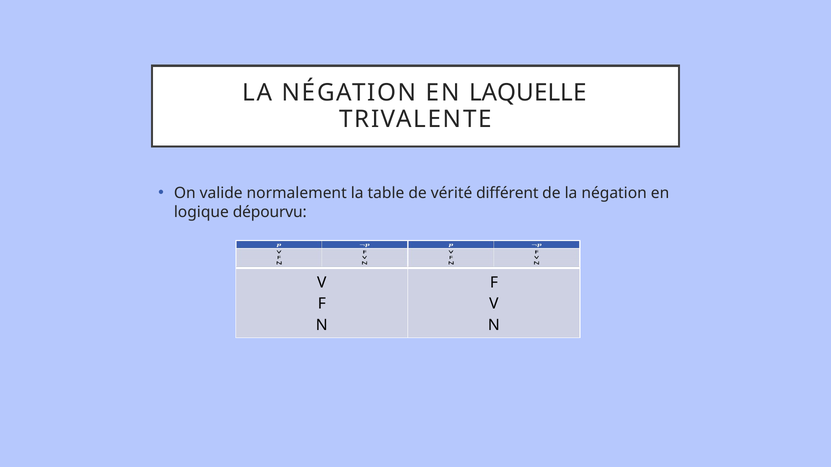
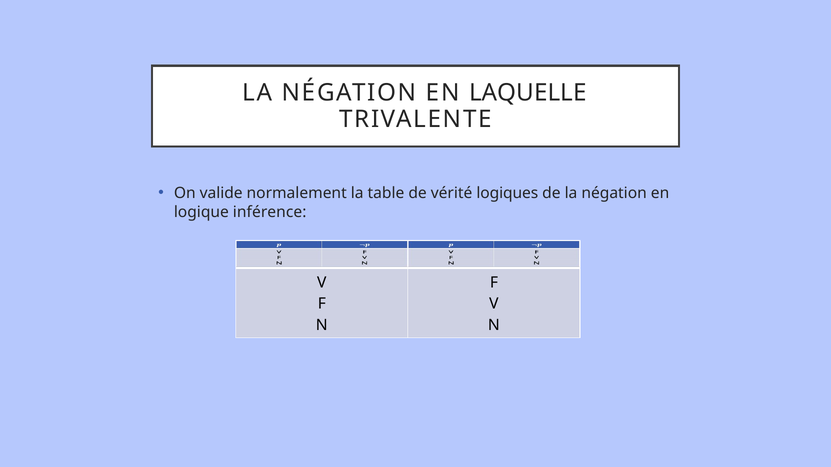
différent: différent -> logiques (507, 193)
dépourvu: dépourvu -> inférence (270, 212)
